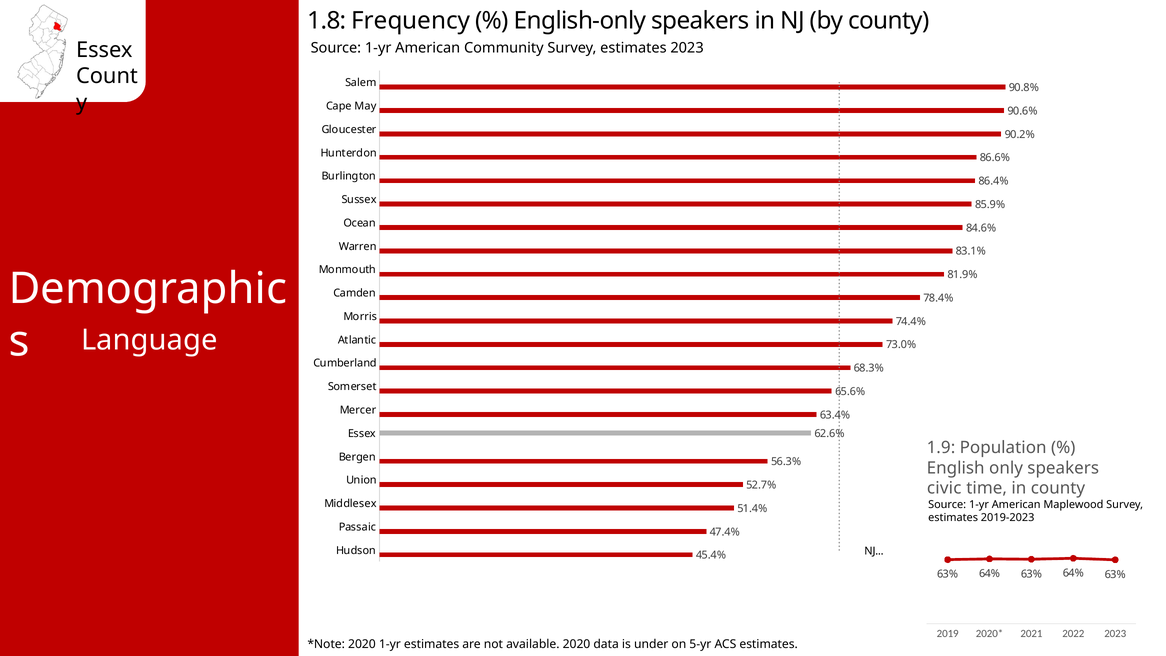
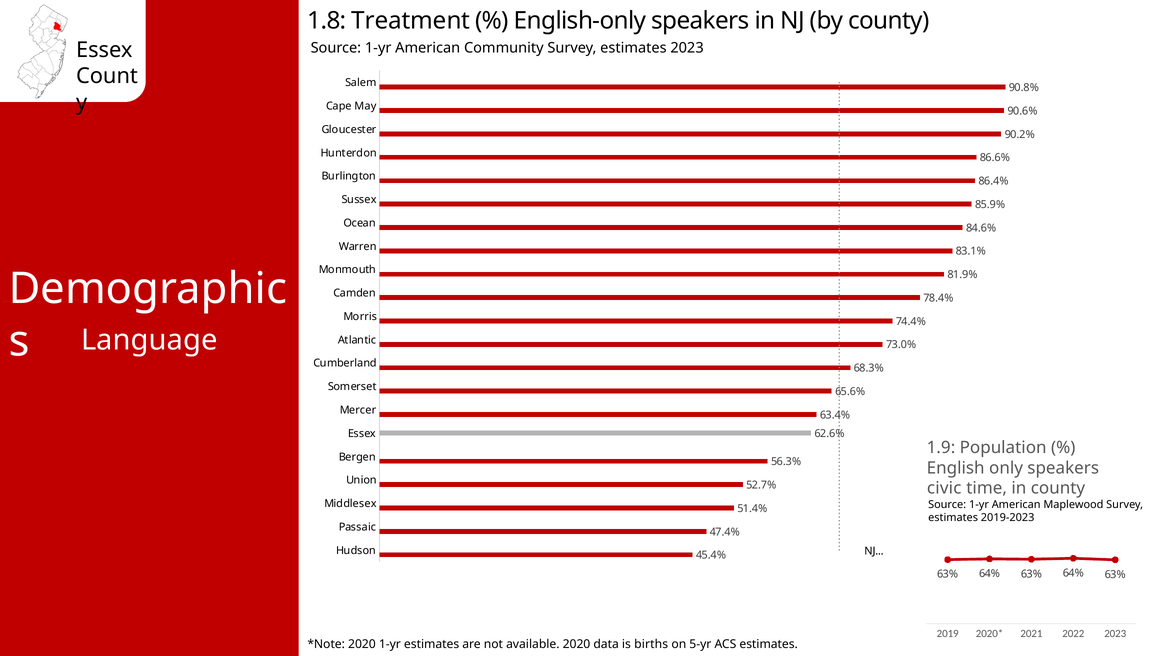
Frequency: Frequency -> Treatment (411, 21)
under: under -> births (651, 644)
